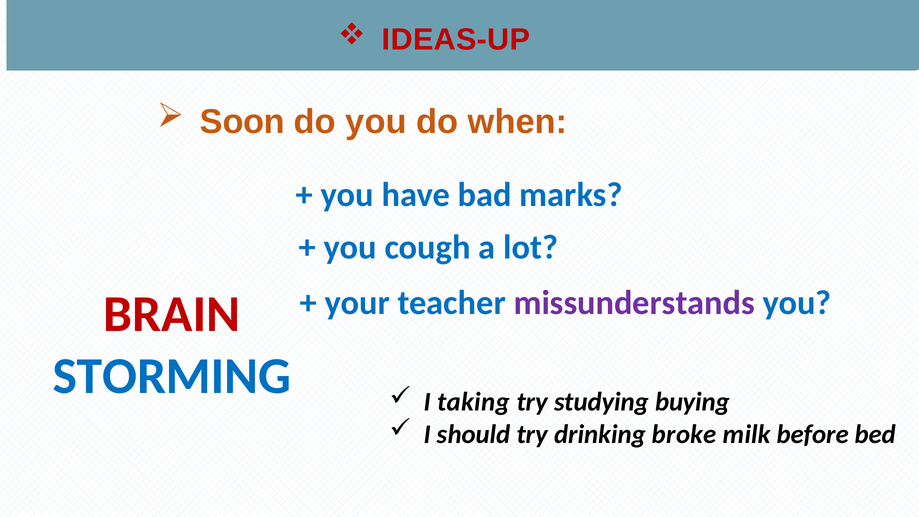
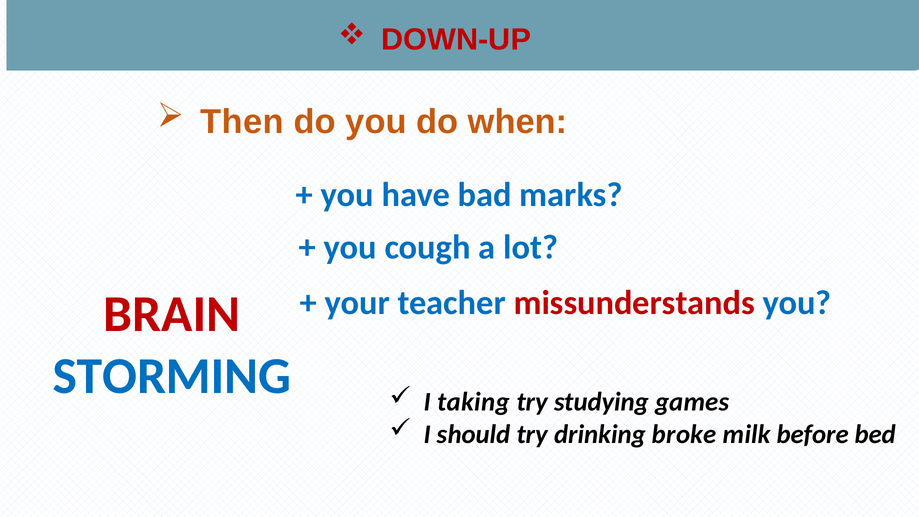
IDEAS-UP: IDEAS-UP -> DOWN-UP (456, 40)
Soon: Soon -> Then (242, 122)
missunderstands colour: purple -> red (634, 303)
buying: buying -> games (692, 402)
